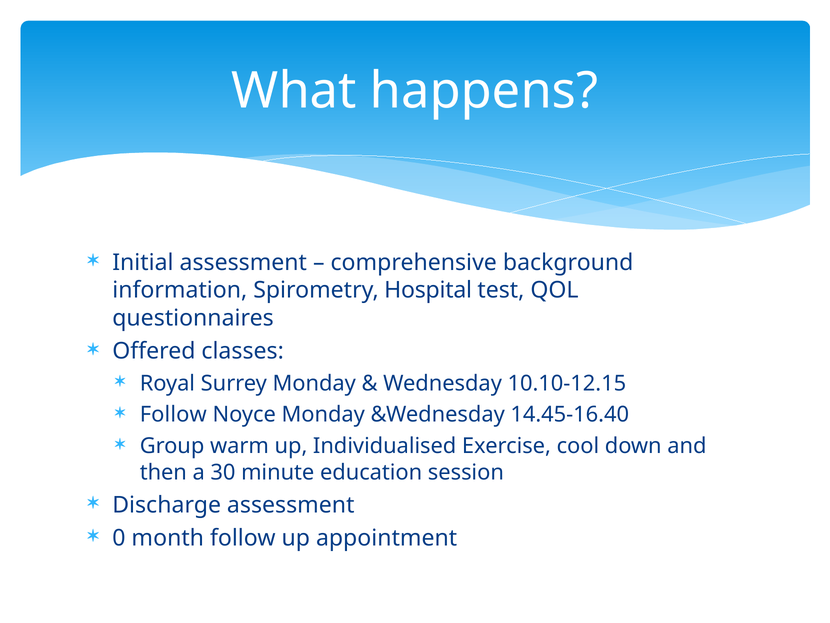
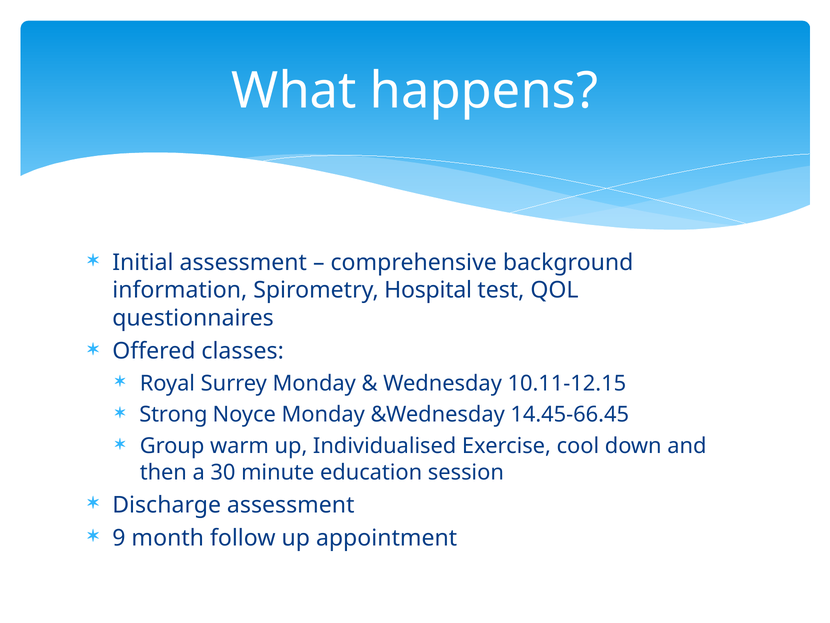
10.10-12.15: 10.10-12.15 -> 10.11-12.15 (567, 383)
Follow: Follow -> Strong (173, 414)
14.45-16.40: 14.45-16.40 -> 14.45-66.45 (570, 414)
0: 0 -> 9 (119, 538)
